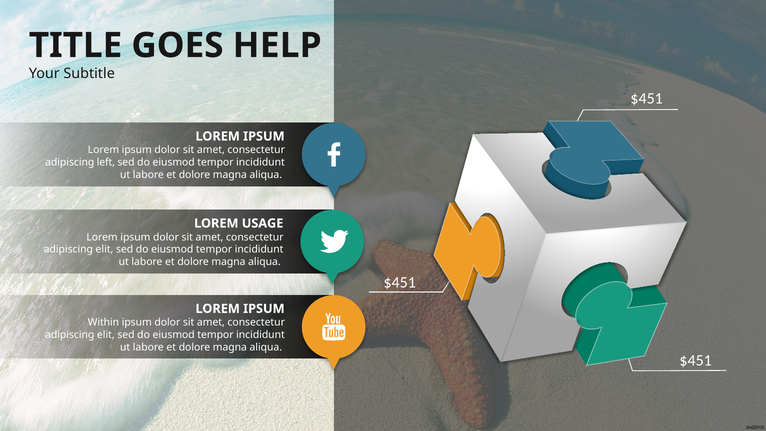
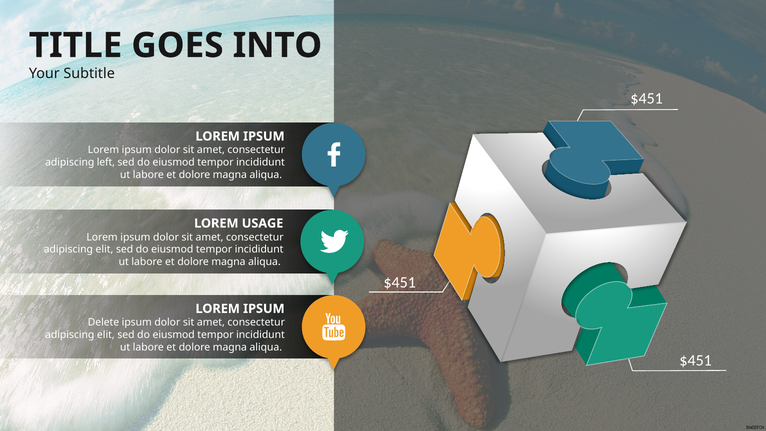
HELP: HELP -> INTO (277, 45)
Within: Within -> Delete (103, 322)
